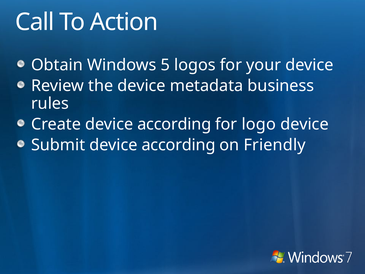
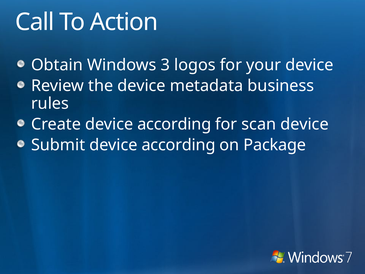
5: 5 -> 3 (165, 65)
logo: logo -> scan (259, 124)
Friendly: Friendly -> Package (275, 145)
